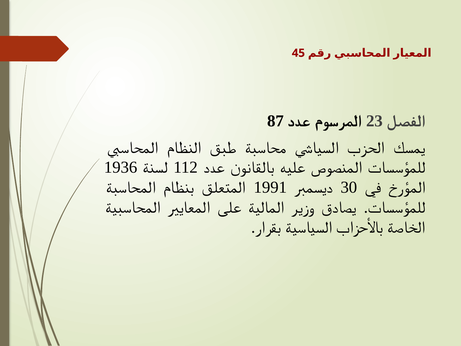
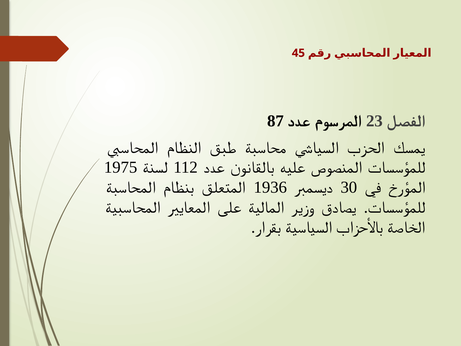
1936: 1936 -> 1975 (121, 167)
1991: 1991 -> 1936 (270, 187)
